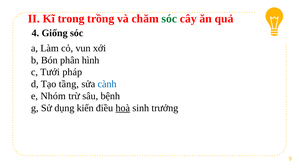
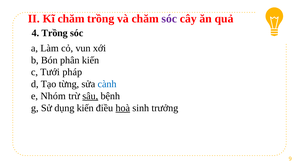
Kĩ trong: trong -> chăm (71, 19)
sóc colour: green -> purple (169, 19)
4 Giống: Giống -> Trồng (55, 33)
phân hình: hình -> kiến (91, 60)
tầng: tầng -> từng (69, 84)
sâu underline: none -> present (90, 96)
